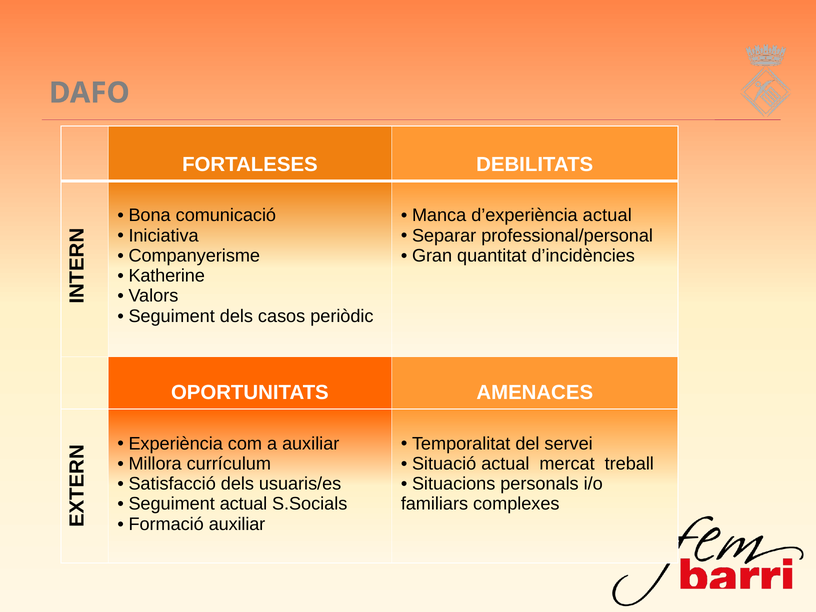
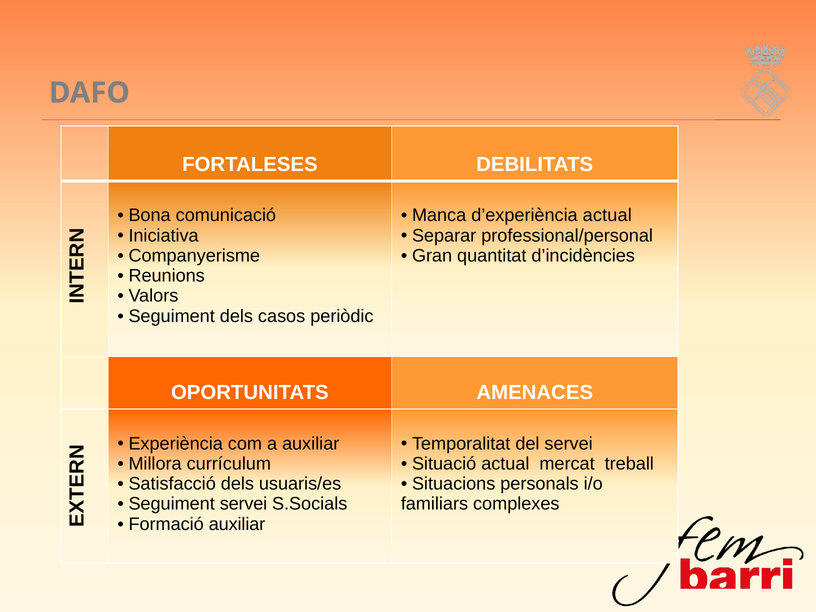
Katherine: Katherine -> Reunions (167, 276)
Seguiment actual: actual -> servei (244, 504)
